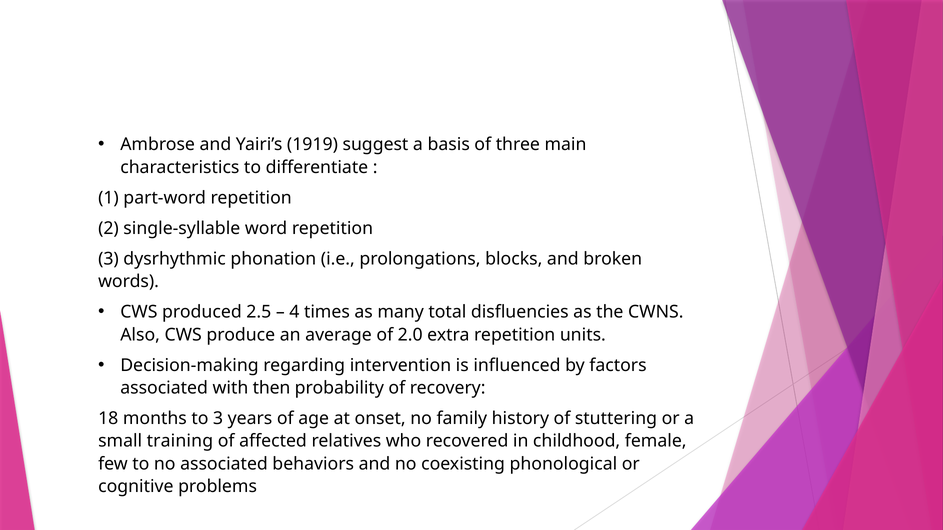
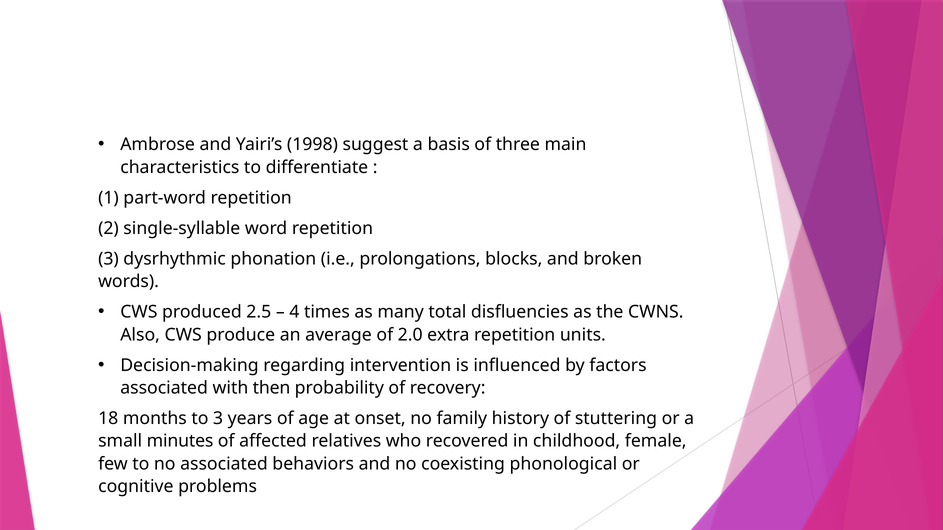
1919: 1919 -> 1998 (312, 145)
training: training -> minutes (180, 441)
